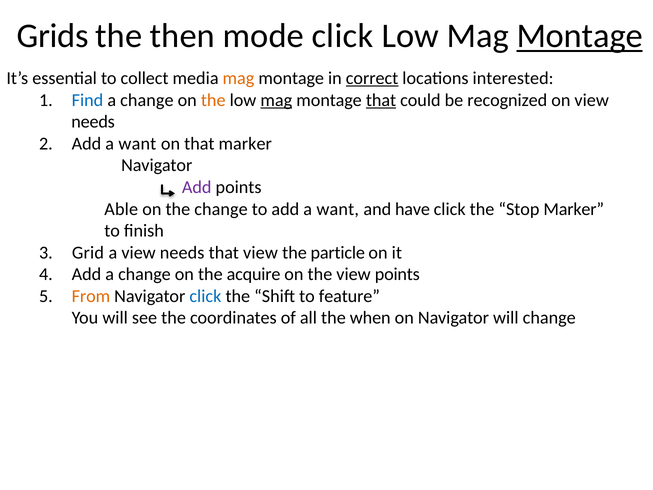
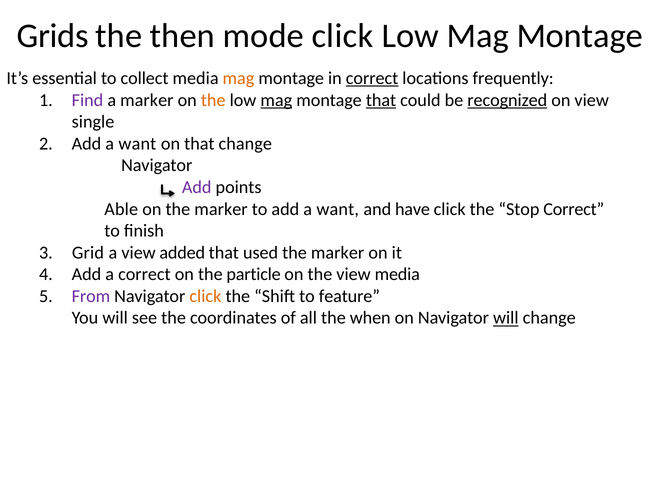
Montage underline: present -> none (580, 36)
interested: interested -> frequently (513, 78)
Find colour: blue -> purple (87, 100)
change: change -> marker (147, 100)
recognized underline: none -> present (507, 100)
needs: needs -> single (93, 122)
that marker: marker -> change (245, 144)
on the change: change -> marker (221, 209)
Stop Marker: Marker -> Correct (574, 209)
a view needs: needs -> added (182, 253)
that view: view -> used (261, 253)
particle: particle -> marker (338, 253)
Add a change: change -> correct (144, 274)
acquire: acquire -> particle (254, 274)
view points: points -> media (397, 274)
From colour: orange -> purple (91, 296)
click colour: blue -> orange (205, 296)
will underline: none -> present (506, 318)
